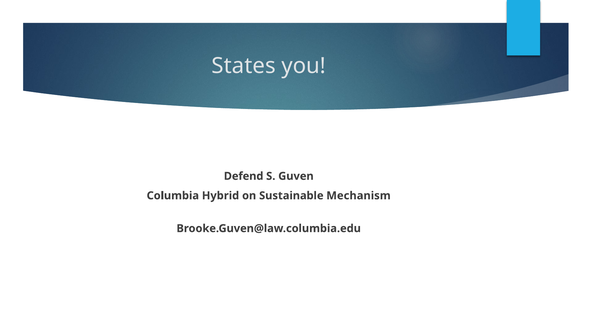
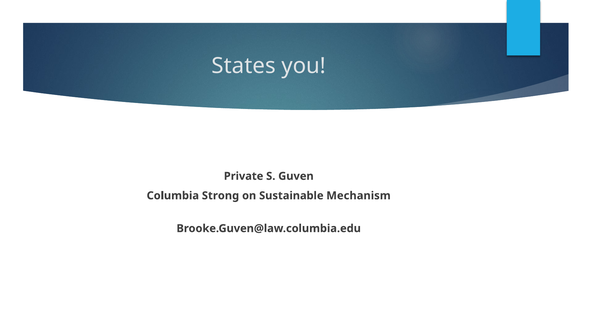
Defend: Defend -> Private (244, 176)
Hybrid: Hybrid -> Strong (220, 196)
